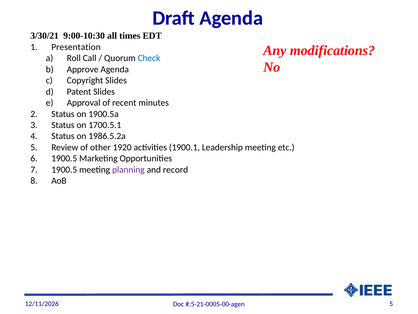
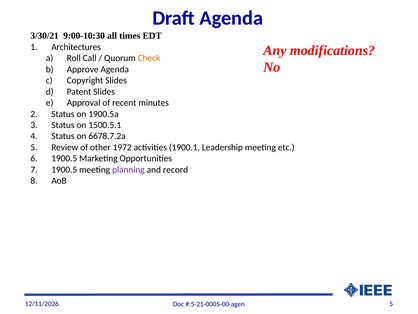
Presentation: Presentation -> Architectures (76, 47)
Check colour: blue -> orange (149, 58)
1700.5.1: 1700.5.1 -> 1500.5.1 (105, 125)
1986.5.2a: 1986.5.2a -> 6678.7.2a (107, 136)
1920: 1920 -> 1972 (122, 147)
